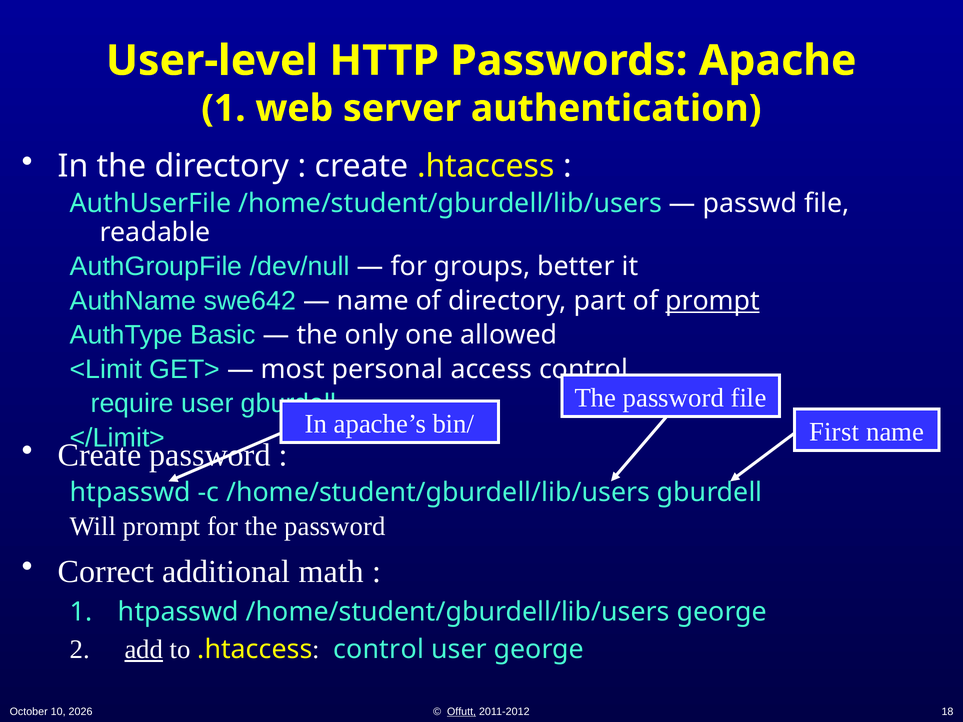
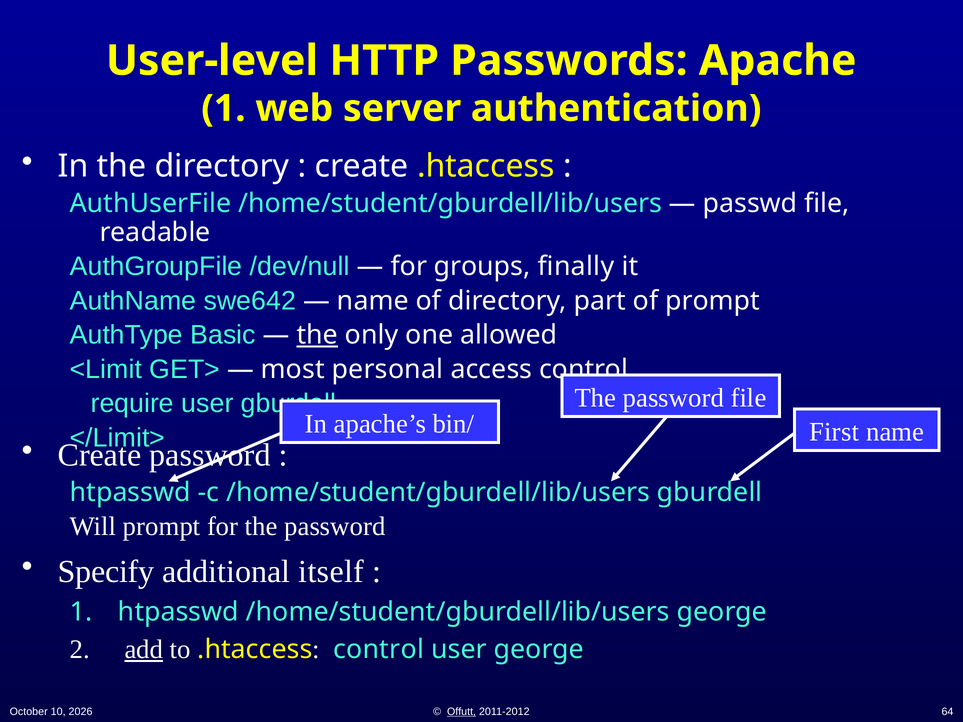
better: better -> finally (576, 267)
prompt underline: present -> none (713, 301)
the underline: none -> present (317, 335)
Correct: Correct -> Specify (106, 572)
math: math -> itself (331, 572)
18: 18 -> 64 (947, 712)
